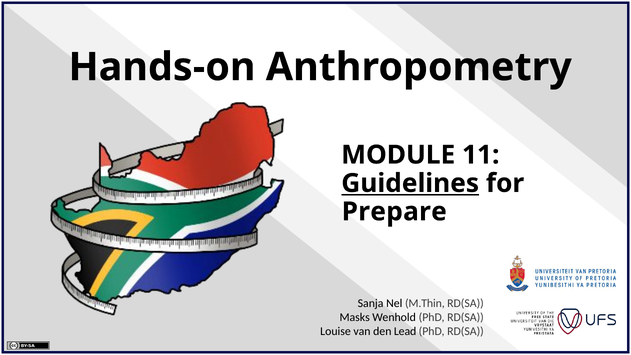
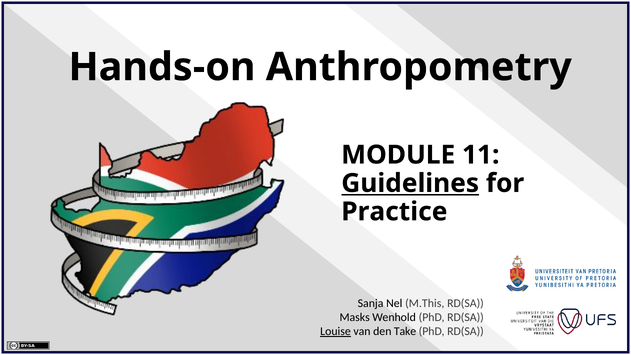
Prepare: Prepare -> Practice (394, 212)
M.Thin: M.Thin -> M.This (425, 303)
Louise underline: none -> present (335, 331)
Lead: Lead -> Take (405, 331)
